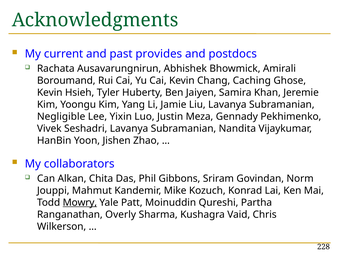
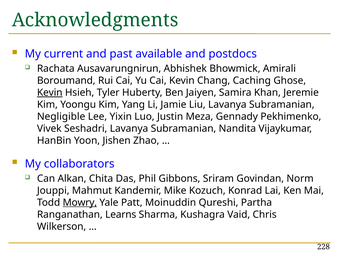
provides: provides -> available (159, 54)
Kevin underline: none -> present (50, 92)
Overly: Overly -> Learns (121, 214)
